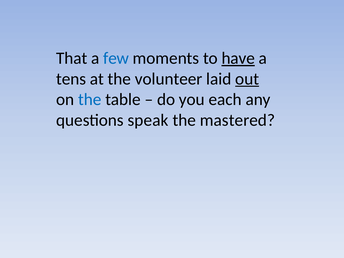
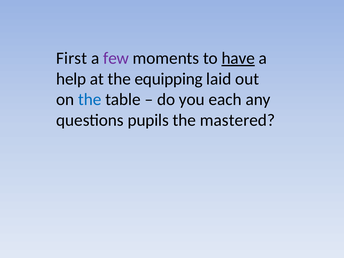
That: That -> First (72, 58)
few colour: blue -> purple (116, 58)
tens: tens -> help (71, 79)
volunteer: volunteer -> equipping (169, 79)
out underline: present -> none (247, 79)
speak: speak -> pupils (148, 120)
